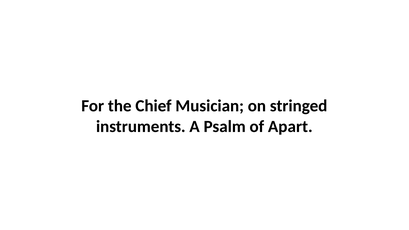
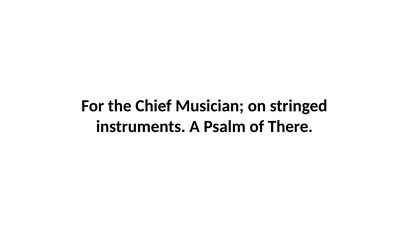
Apart: Apart -> There (290, 126)
